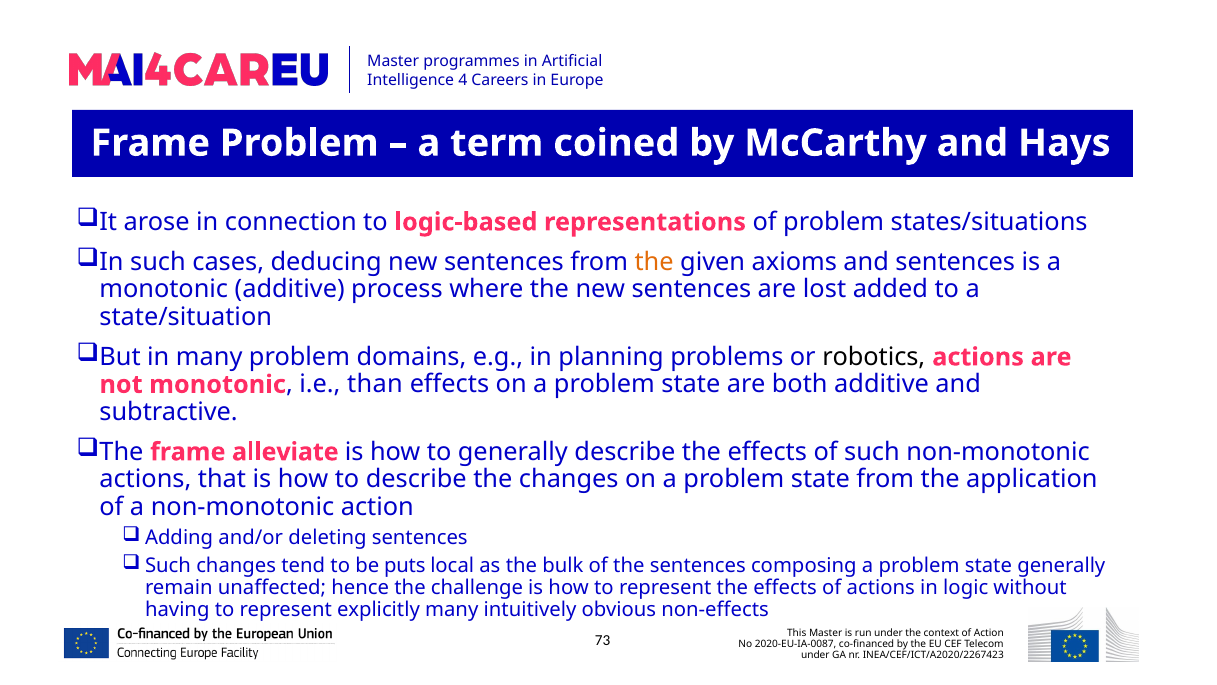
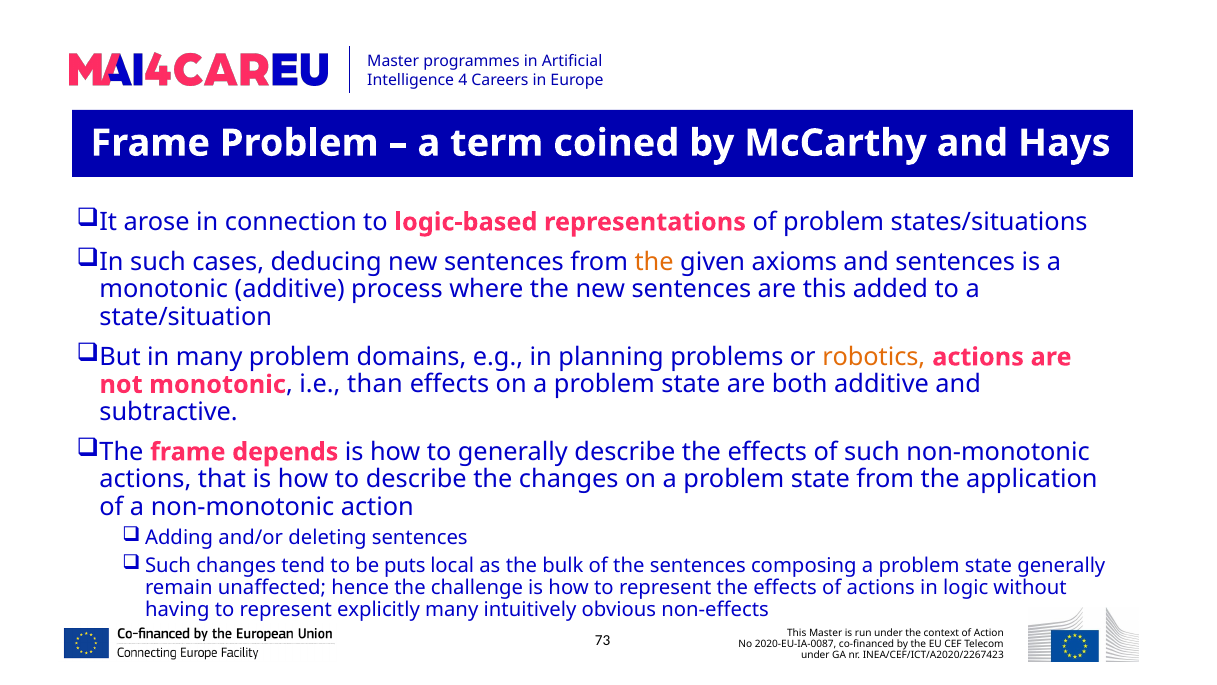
are lost: lost -> this (825, 289)
robotics colour: black -> orange (874, 357)
alleviate: alleviate -> depends (285, 452)
